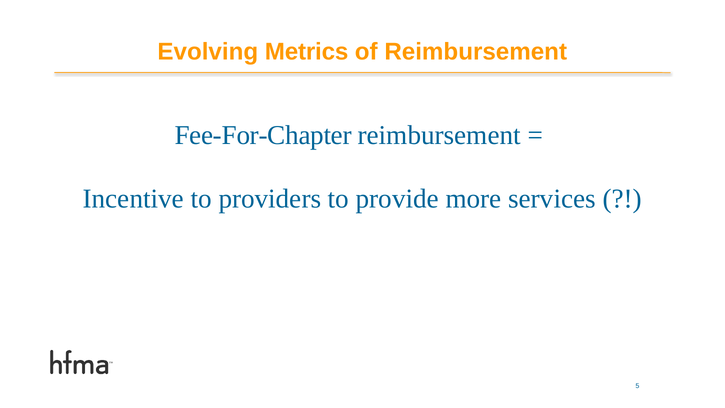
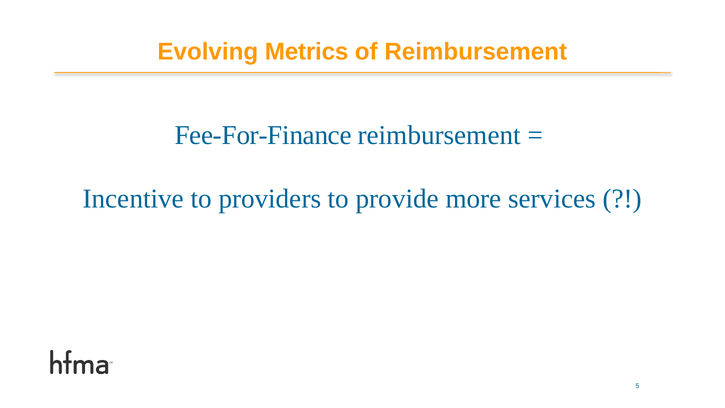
Fee-For-Chapter: Fee-For-Chapter -> Fee-For-Finance (263, 135)
